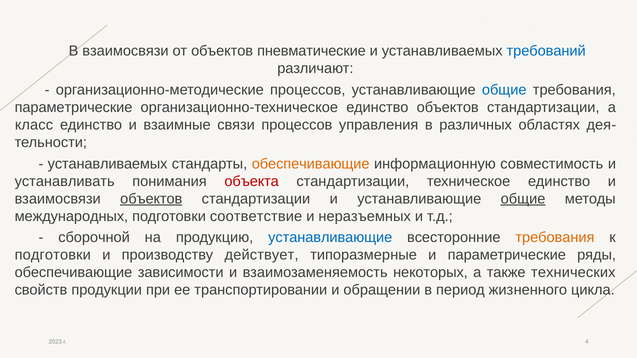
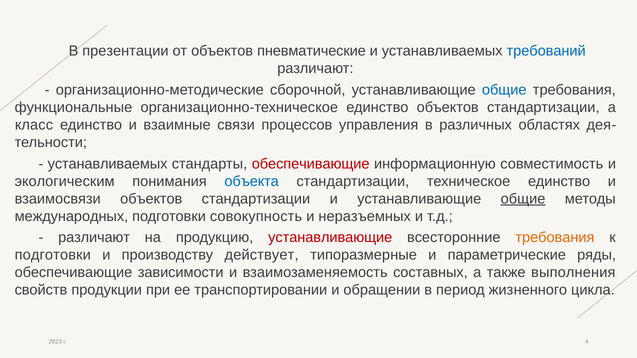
В взаимосвязи: взаимосвязи -> презентации (125, 51)
организационно-методические процессов: процессов -> сборочной (308, 90)
параметрические: параметрические -> функциональные (73, 107)
обеспечивающие colour: orange -> red (311, 164)
устанавливать: устанавливать -> экологическим (65, 181)
объекта colour: red -> blue (252, 181)
объектов underline: present -> none (151, 199)
соответствие: соответствие -> совокупность (256, 216)
сборочной: сборочной -> различают (94, 238)
устанавливающие colour: blue -> red (330, 238)
некоторых: некоторых -> составных (430, 273)
технических: технических -> выполнения (573, 273)
